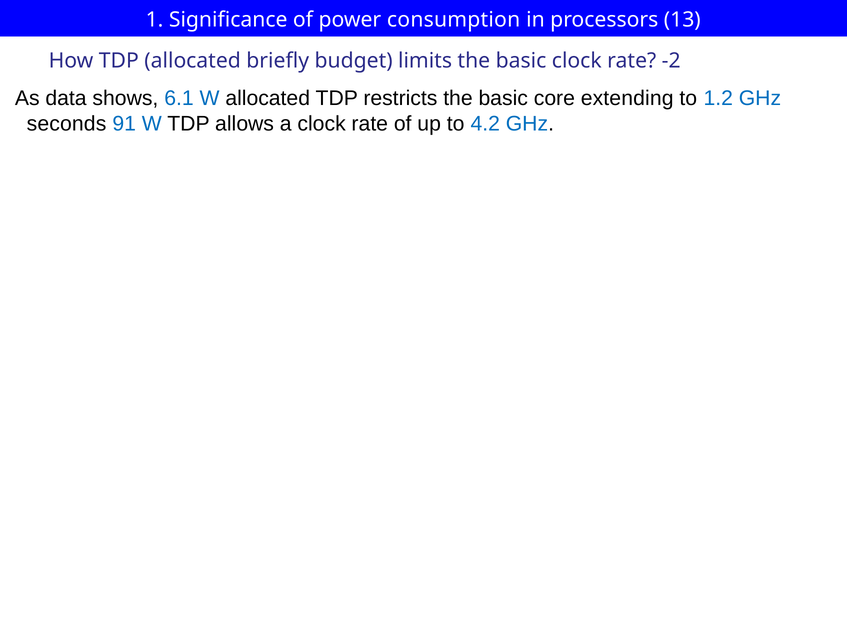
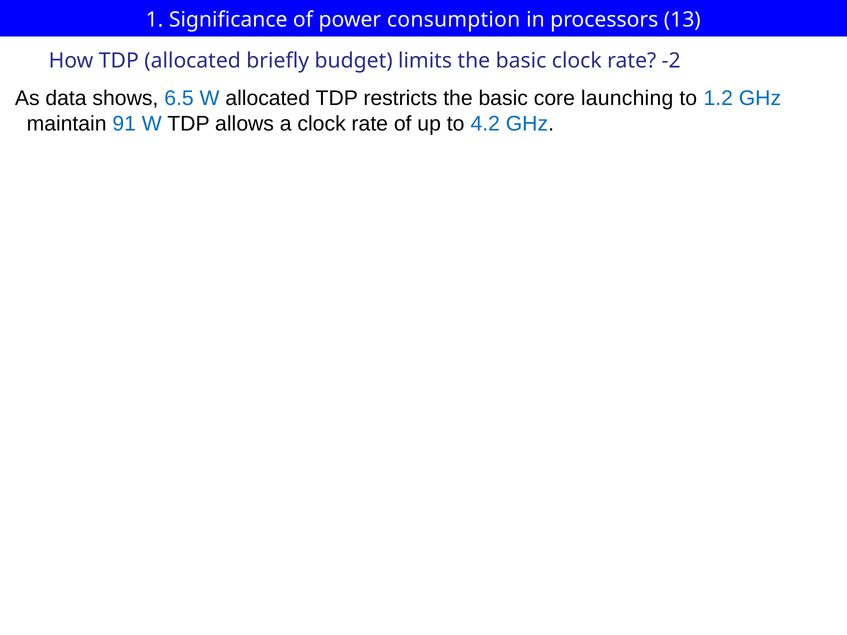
6.1: 6.1 -> 6.5 (179, 98)
extending: extending -> launching (627, 98)
seconds: seconds -> maintain (67, 124)
